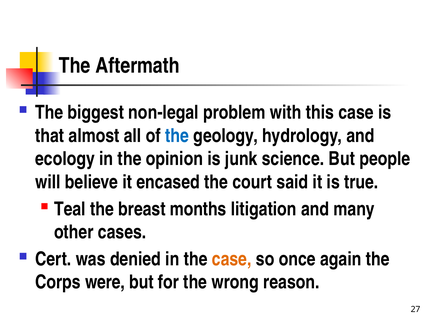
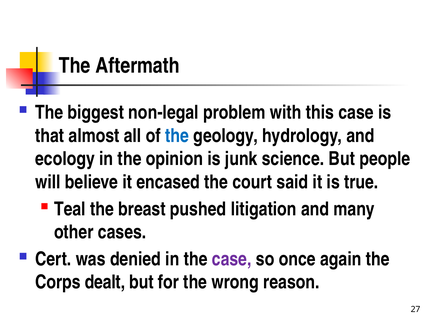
months: months -> pushed (198, 209)
case colour: orange -> purple (232, 260)
were: were -> dealt (105, 283)
